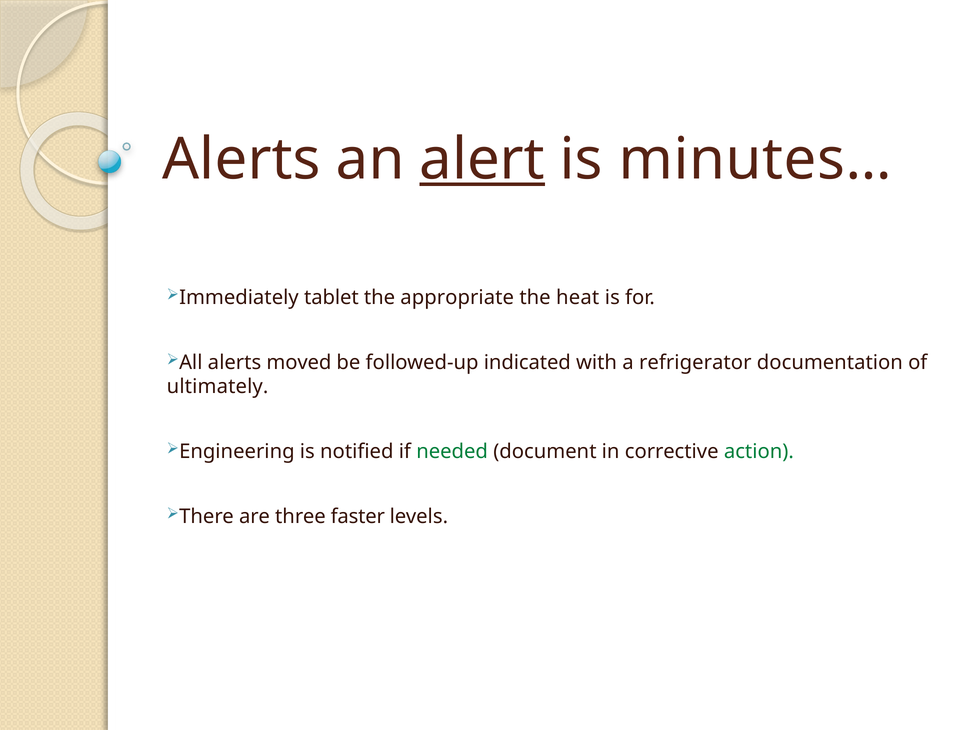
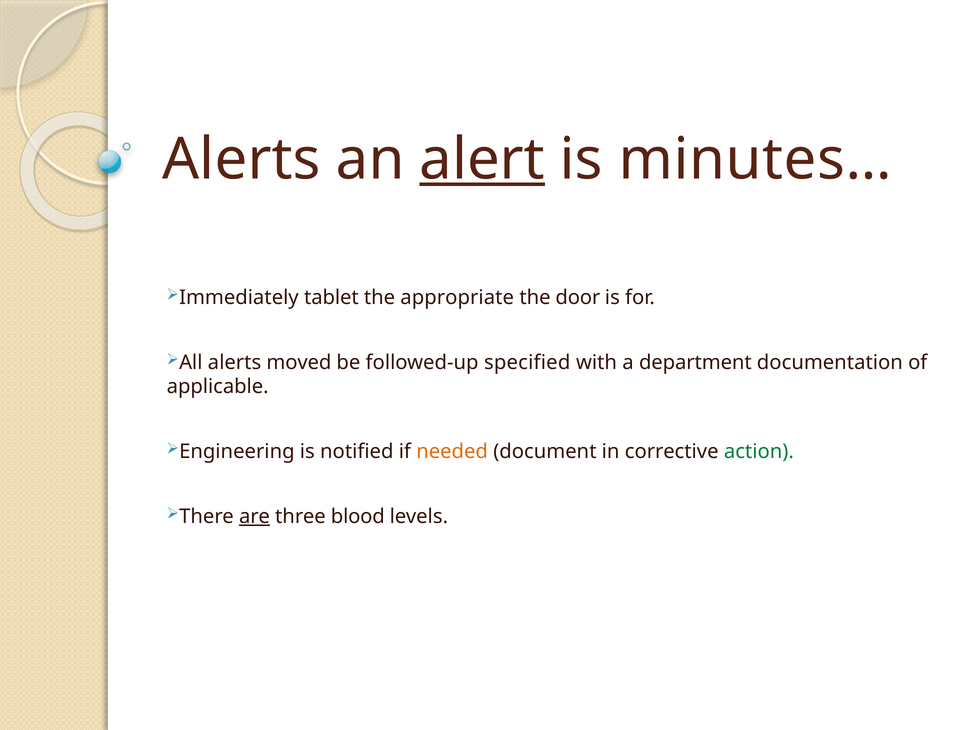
heat: heat -> door (578, 298)
indicated: indicated -> specified (527, 363)
refrigerator: refrigerator -> department (695, 363)
ultimately: ultimately -> applicable (218, 387)
needed colour: green -> orange (452, 452)
are underline: none -> present (254, 517)
faster: faster -> blood (358, 517)
